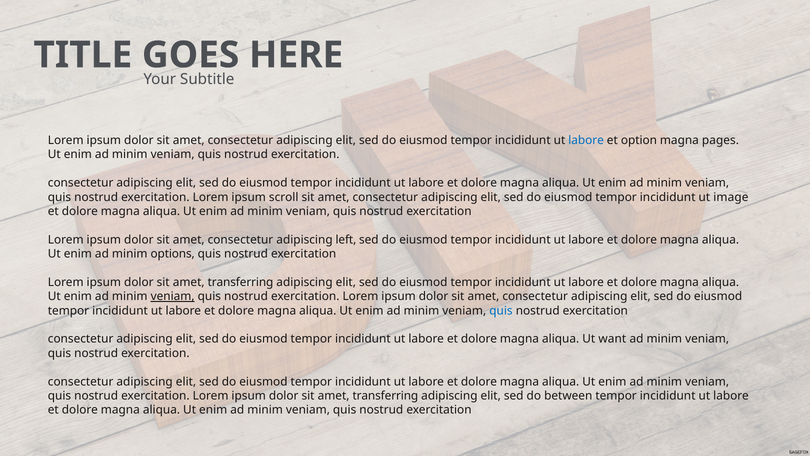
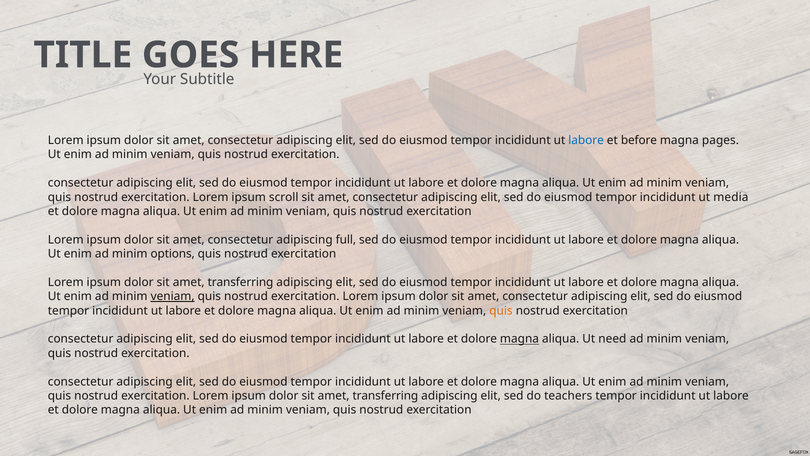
option: option -> before (639, 140)
image: image -> media (731, 197)
left: left -> full (346, 240)
quis colour: blue -> orange (501, 310)
magna underline: none -> present (519, 339)
want: want -> need (612, 339)
between: between -> teachers (568, 396)
